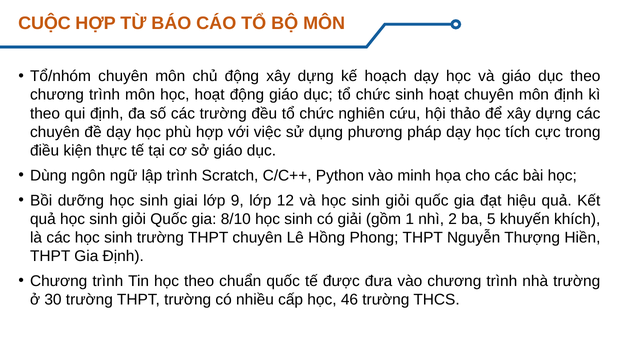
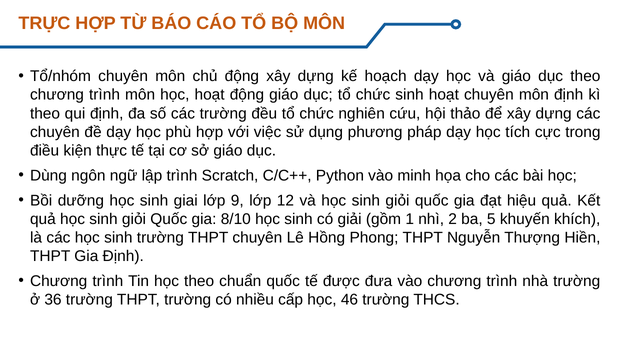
CUỘC: CUỘC -> TRỰC (44, 23)
30: 30 -> 36 (53, 299)
